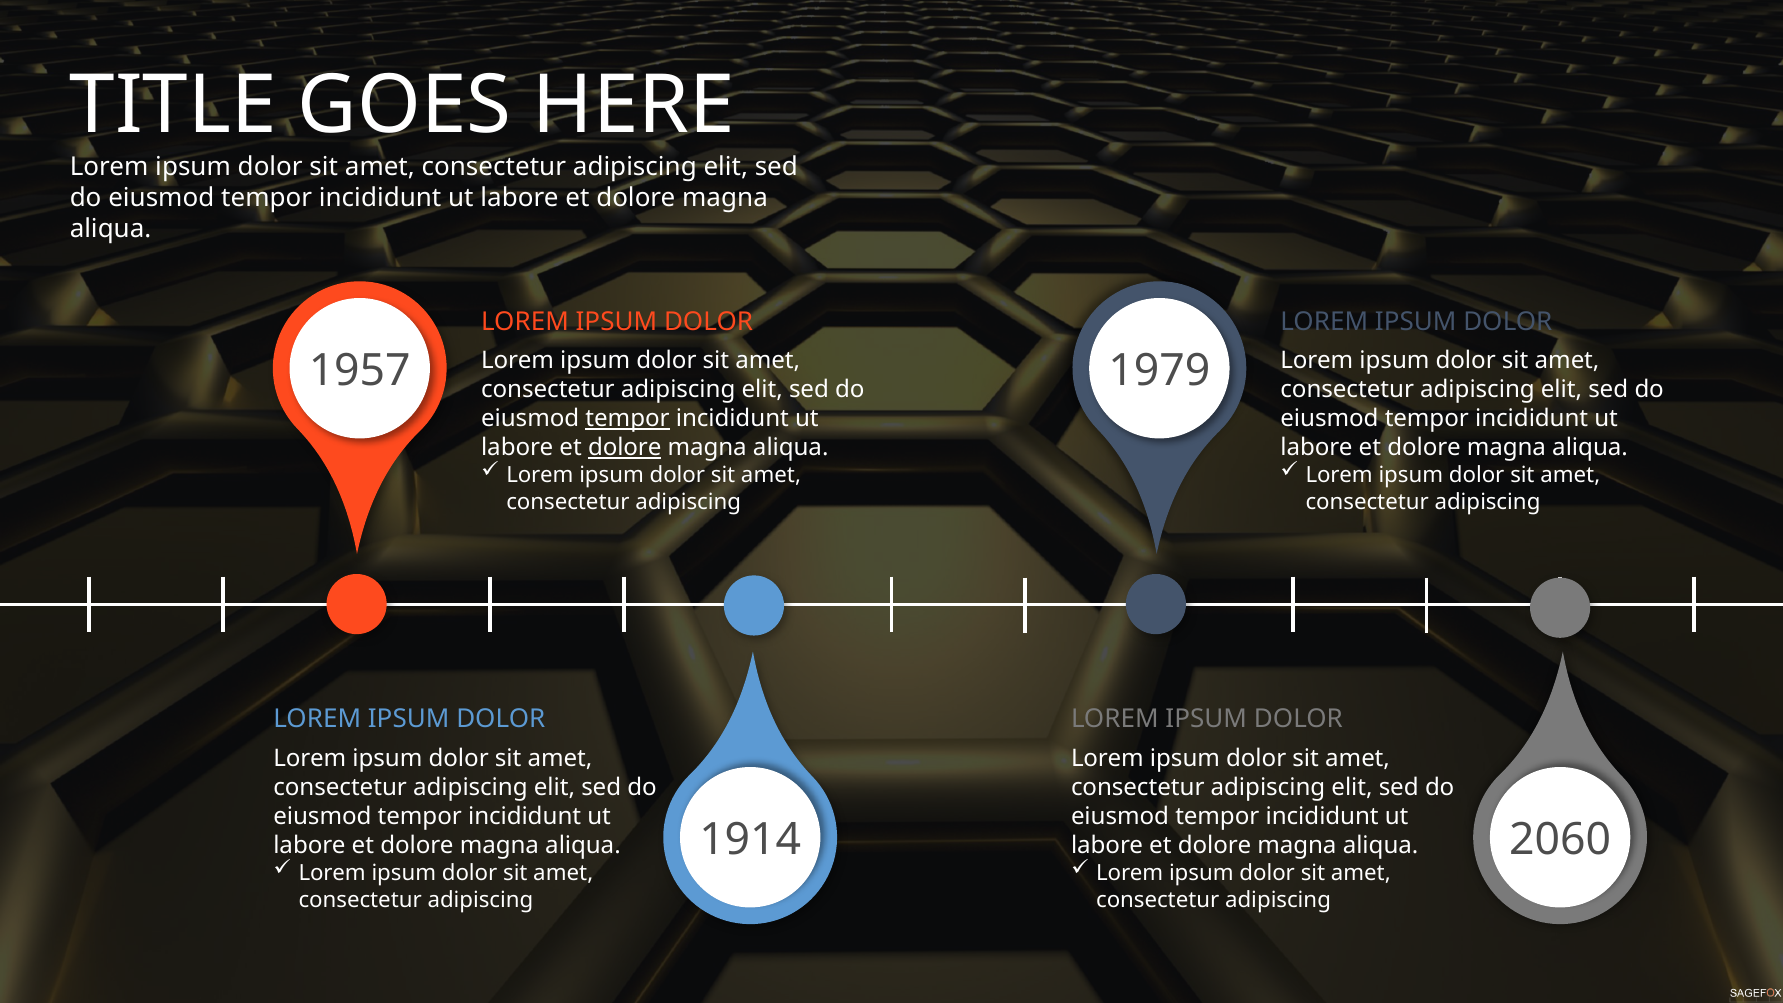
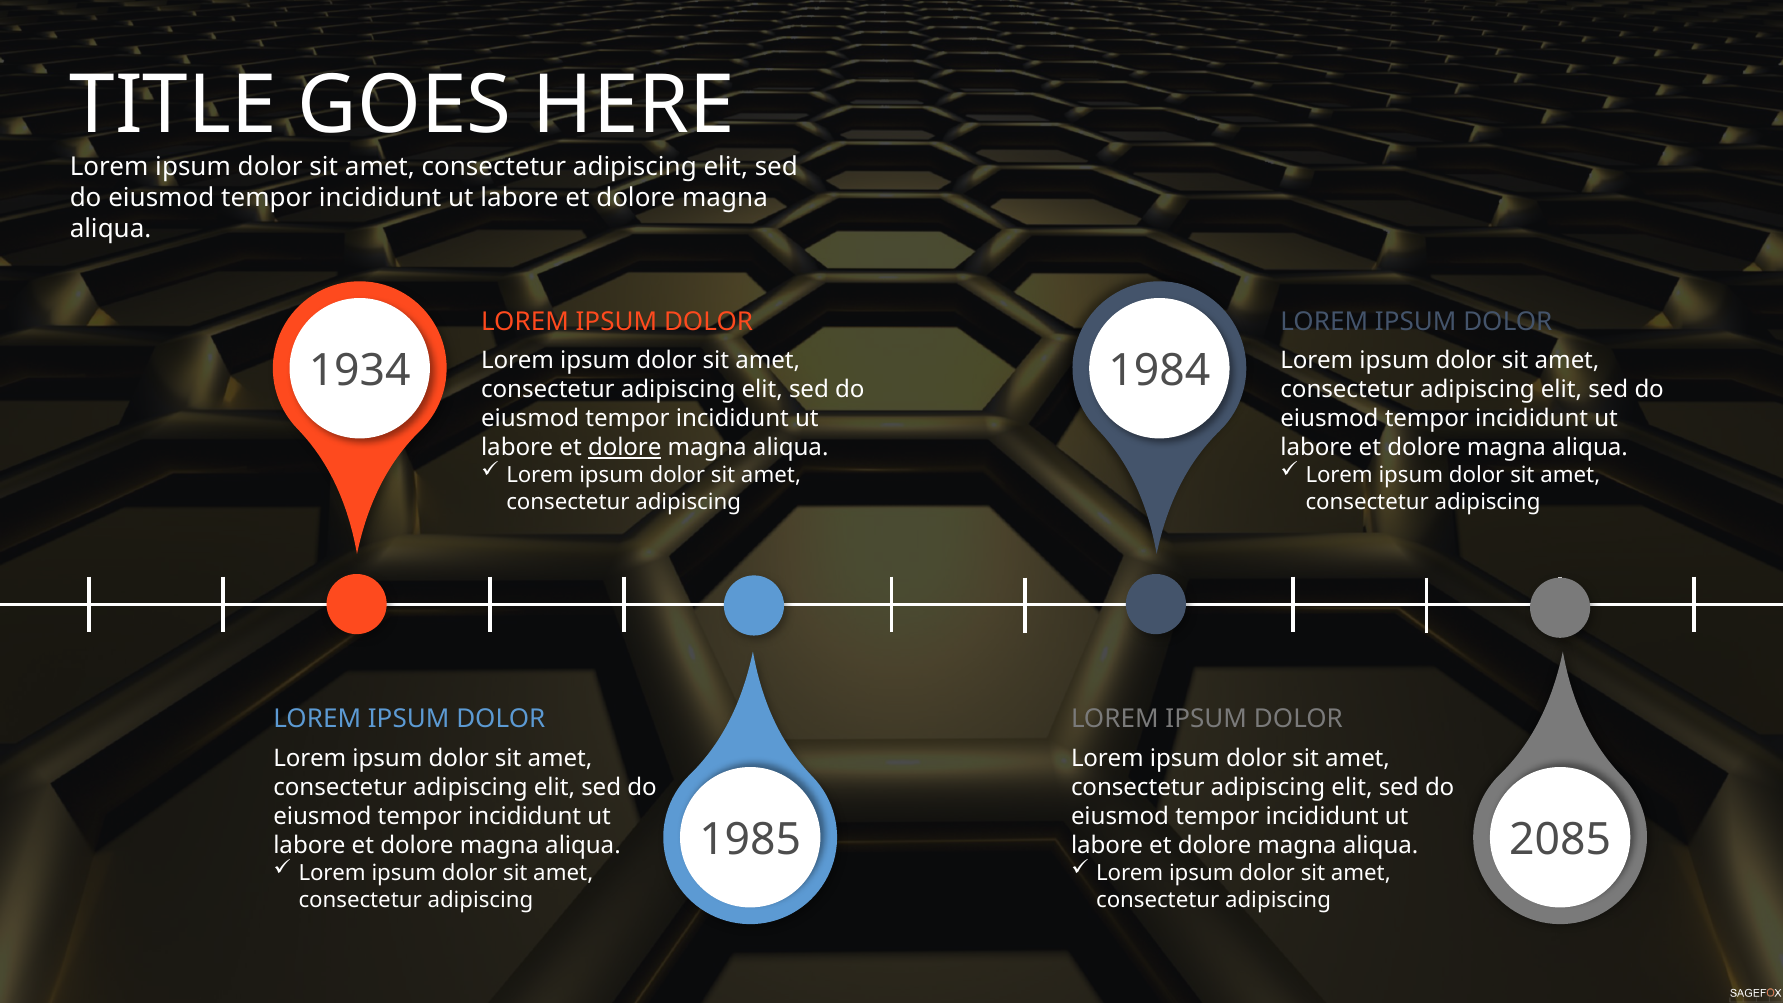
1957: 1957 -> 1934 (360, 371)
1979: 1979 -> 1984 (1159, 371)
tempor underline: present -> none (628, 418)
1914: 1914 -> 1985 (750, 840)
2060: 2060 -> 2085 (1560, 840)
